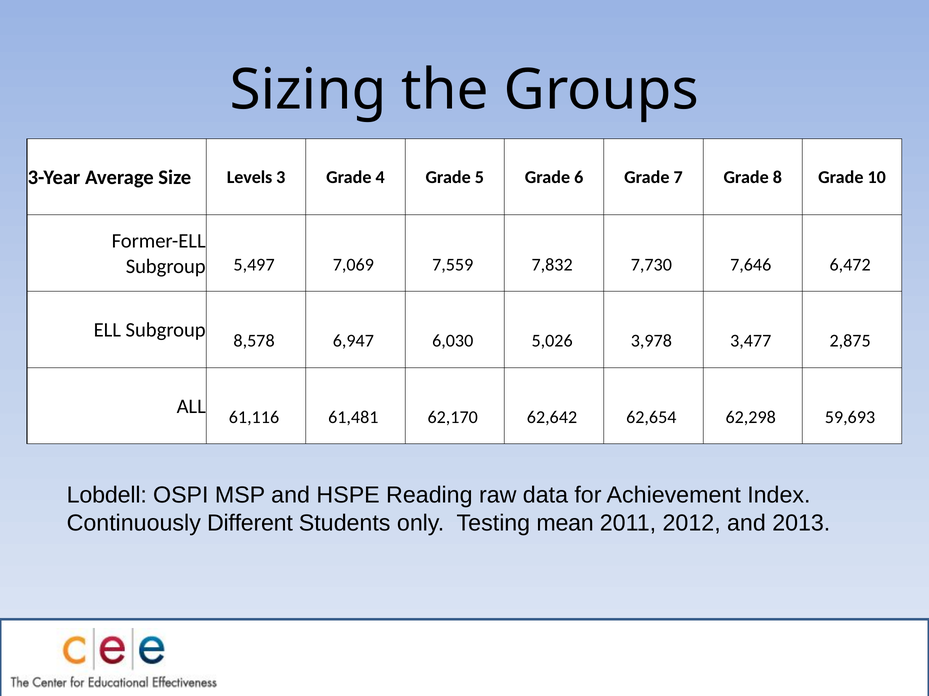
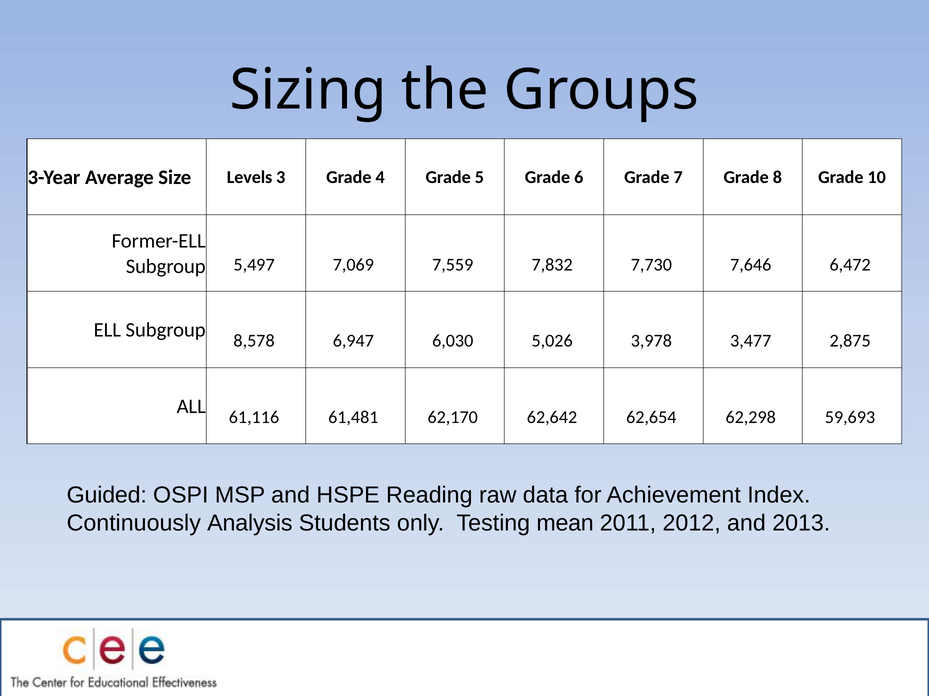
Lobdell: Lobdell -> Guided (107, 496)
Different: Different -> Analysis (250, 523)
